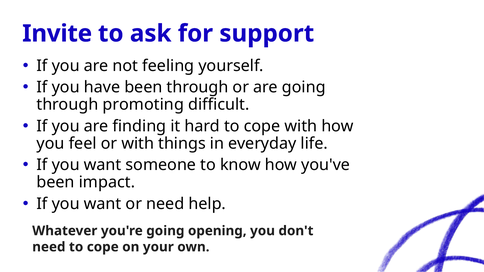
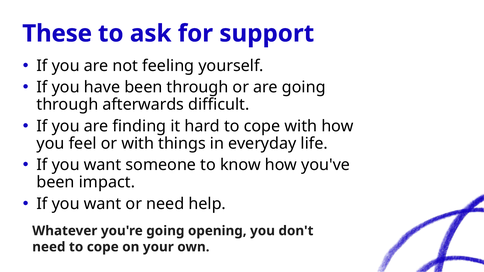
Invite: Invite -> These (57, 34)
promoting: promoting -> afterwards (143, 105)
